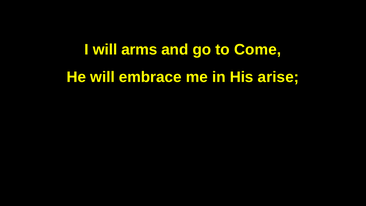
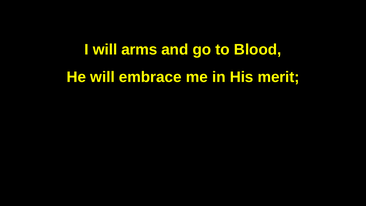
Come: Come -> Blood (258, 50)
arise: arise -> merit (279, 77)
